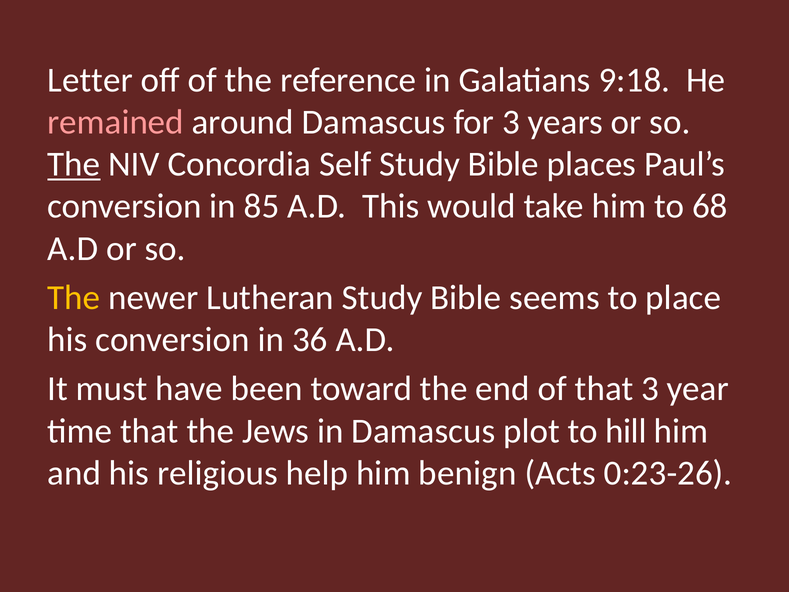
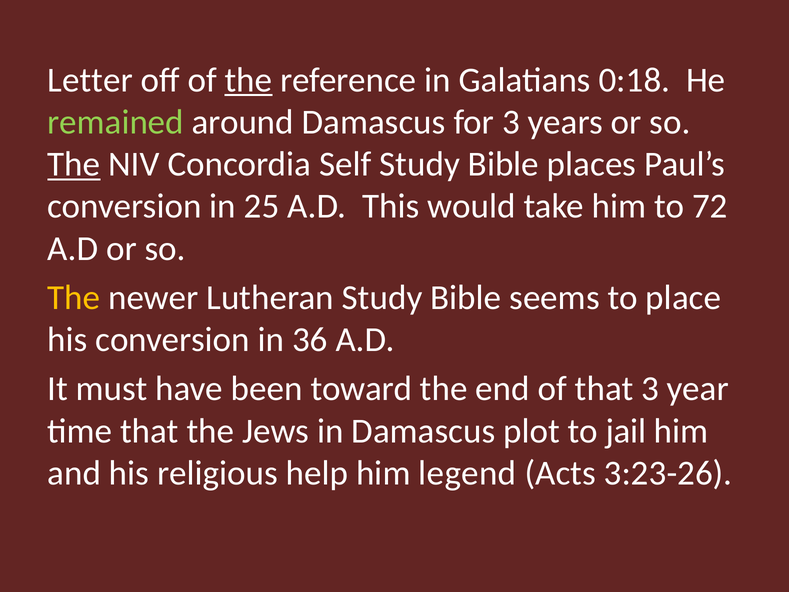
the underline: none -> present (248, 80)
9:18: 9:18 -> 0:18 (634, 80)
remained colour: pink -> light green (115, 122)
85: 85 -> 25 (262, 206)
68: 68 -> 72 (710, 206)
hill: hill -> jail (626, 431)
benign: benign -> legend (467, 473)
0:23-26: 0:23-26 -> 3:23-26 (668, 473)
